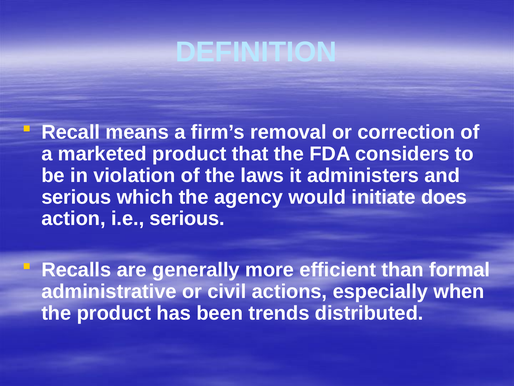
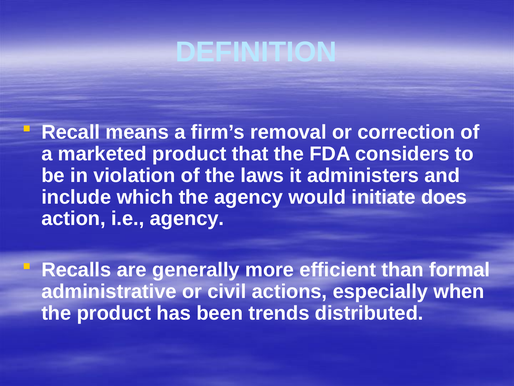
serious: serious -> include (76, 197)
i.e serious: serious -> agency (187, 218)
